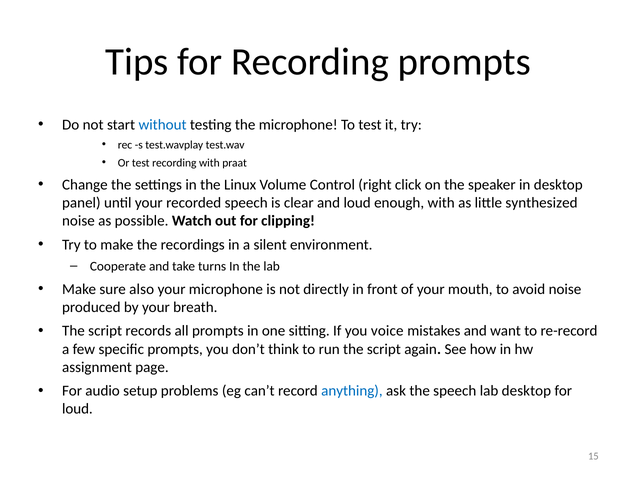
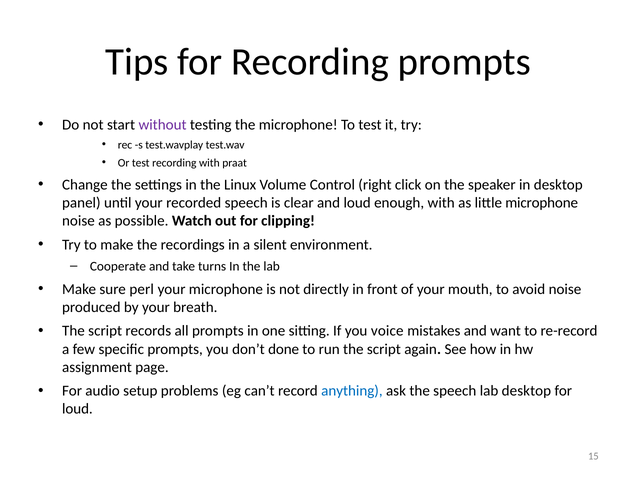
without colour: blue -> purple (163, 125)
little synthesized: synthesized -> microphone (542, 203)
also: also -> perl (142, 289)
think: think -> done (284, 349)
